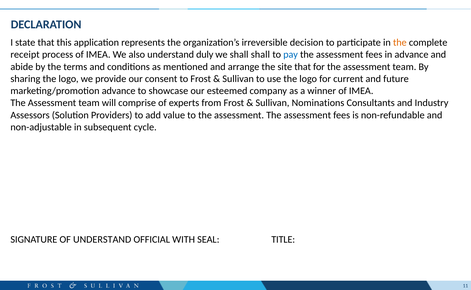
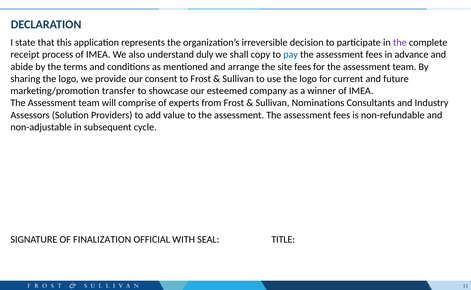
the colour: orange -> purple (400, 43)
shall shall: shall -> copy (260, 55)
site that: that -> fees (303, 67)
marketing/promotion advance: advance -> transfer (119, 91)
OF UNDERSTAND: UNDERSTAND -> FINALIZATION (102, 239)
